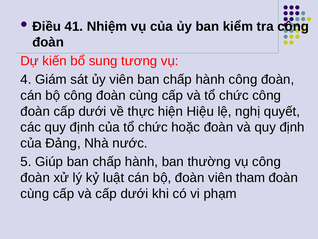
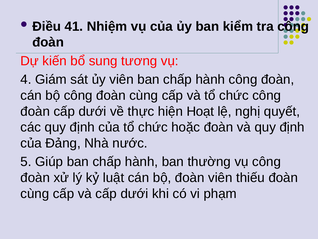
Hiệu: Hiệu -> Hoạt (200, 111)
tham: tham -> thiếu (250, 177)
